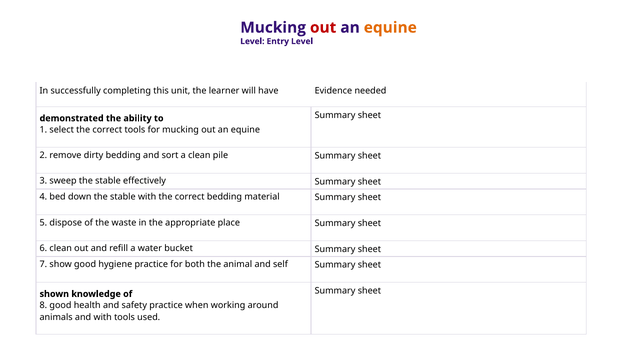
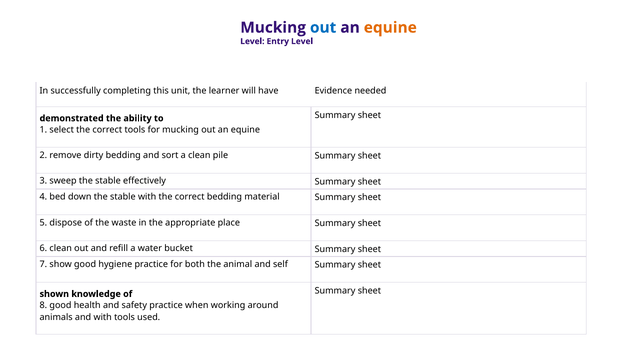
out colour: red -> blue (323, 28)
